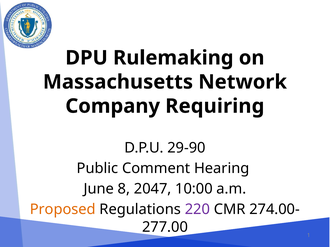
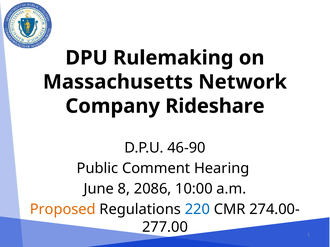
Requiring: Requiring -> Rideshare (215, 106)
29-90: 29-90 -> 46-90 (186, 148)
2047: 2047 -> 2086 (153, 189)
220 colour: purple -> blue (197, 210)
